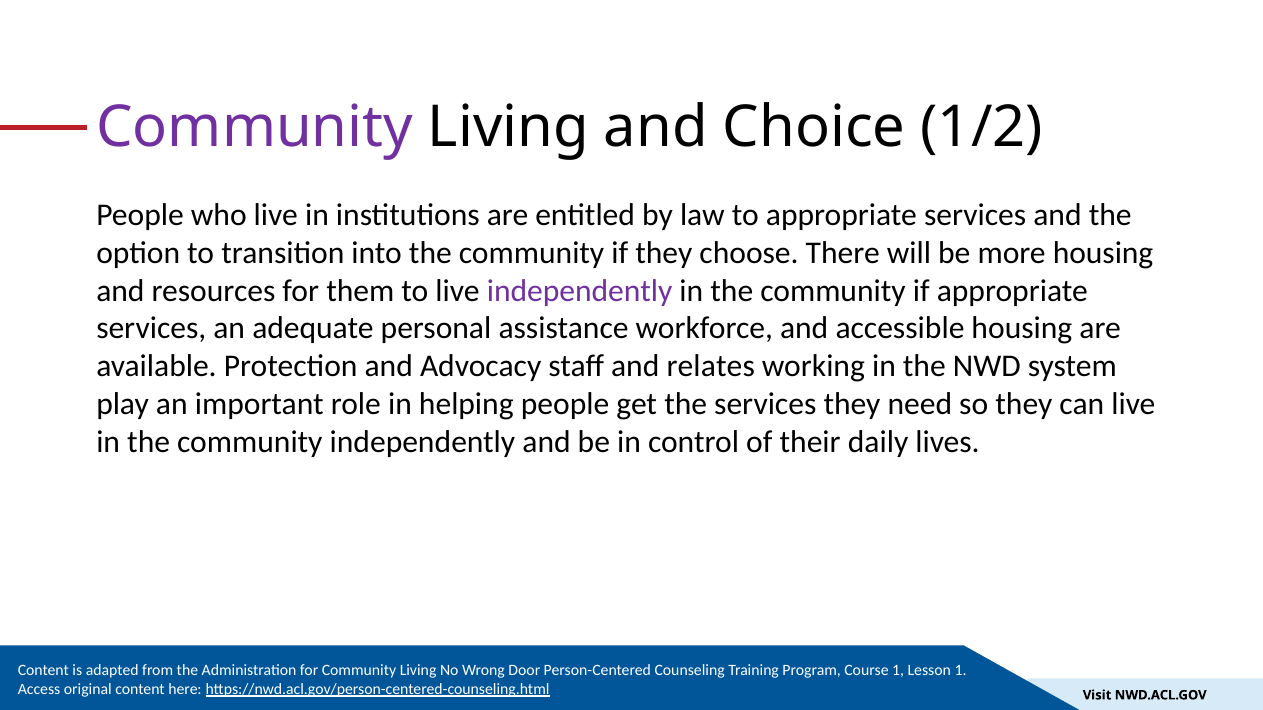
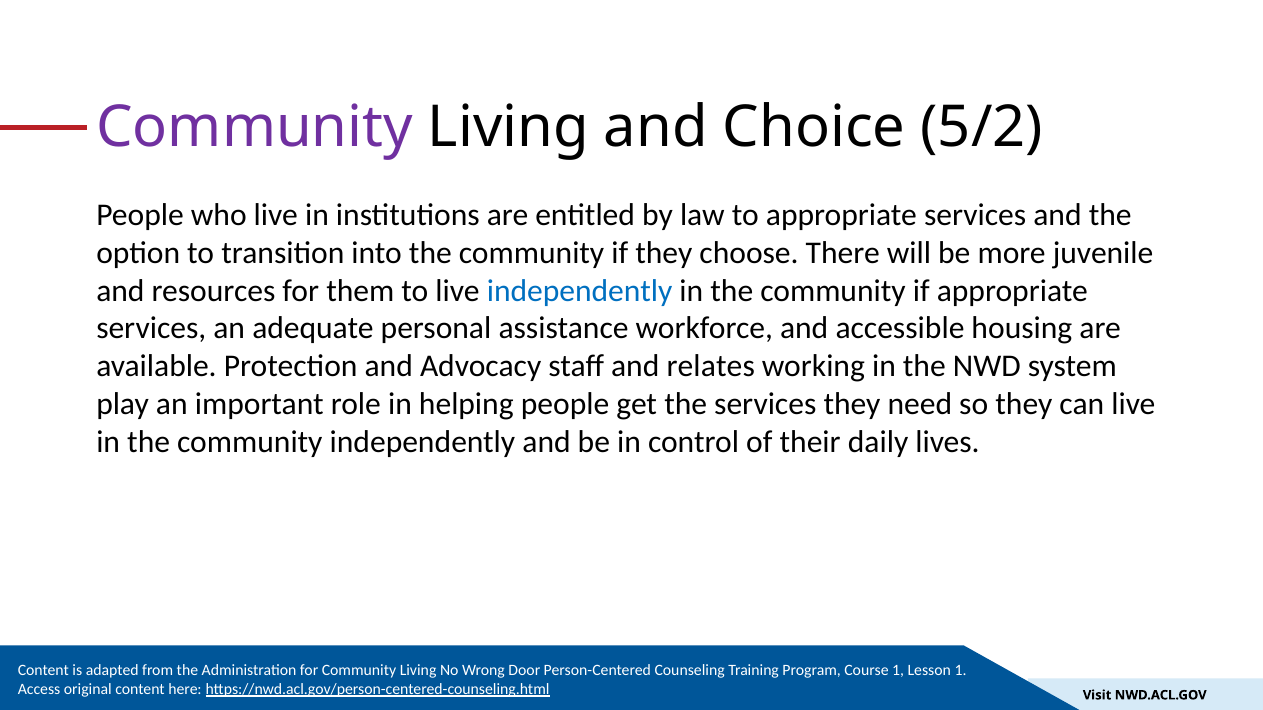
1/2: 1/2 -> 5/2 (982, 128)
more housing: housing -> juvenile (1103, 253)
independently colour: purple -> blue (580, 291)
